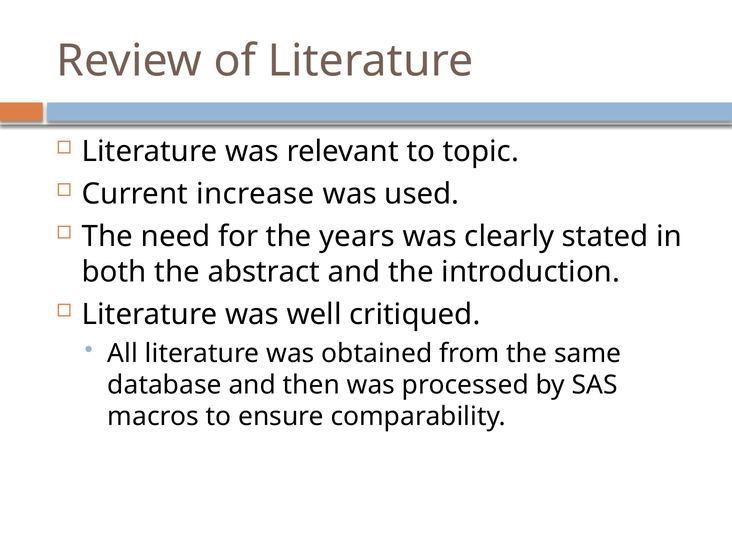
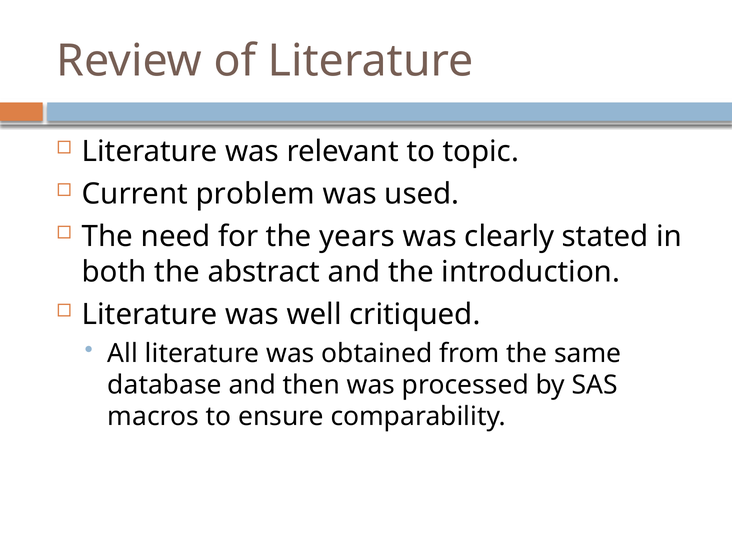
increase: increase -> problem (255, 194)
